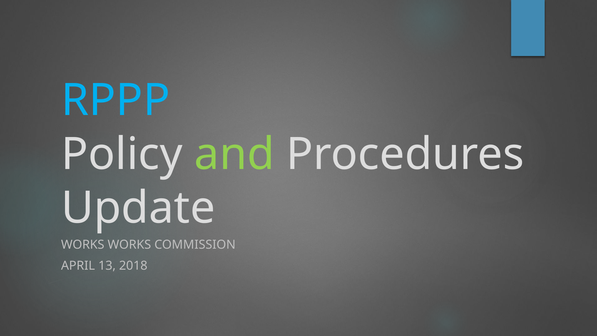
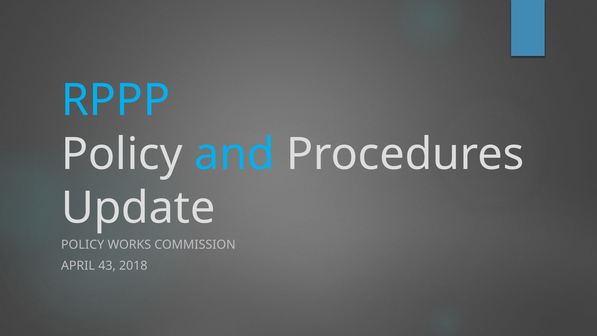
and colour: light green -> light blue (234, 154)
WORKS: WORKS -> POLICY (83, 245)
13: 13 -> 43 (107, 266)
